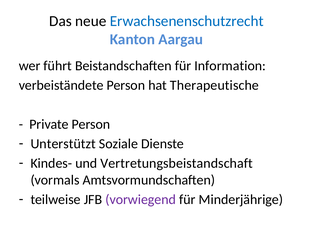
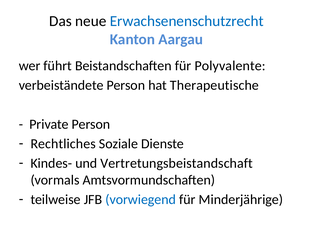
Information: Information -> Polyvalente (230, 66)
Unterstützt: Unterstützt -> Rechtliches (63, 144)
vorwiegend colour: purple -> blue (141, 199)
